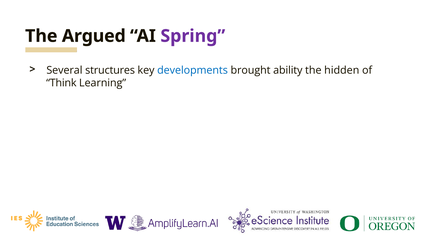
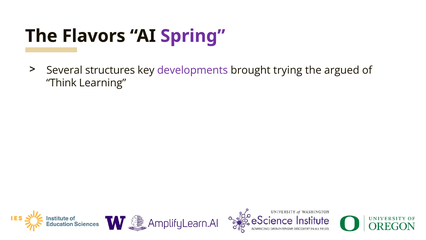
Argued: Argued -> Flavors (94, 36)
developments colour: blue -> purple (193, 70)
ability: ability -> trying (288, 70)
hidden: hidden -> argued (342, 70)
